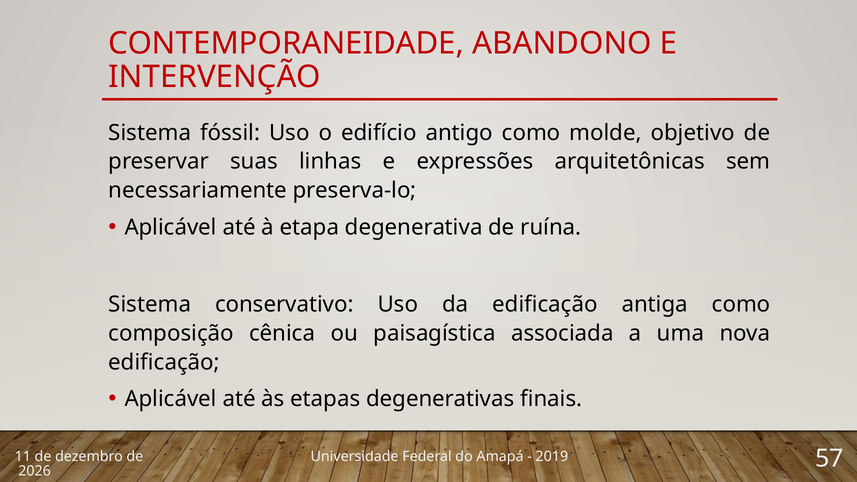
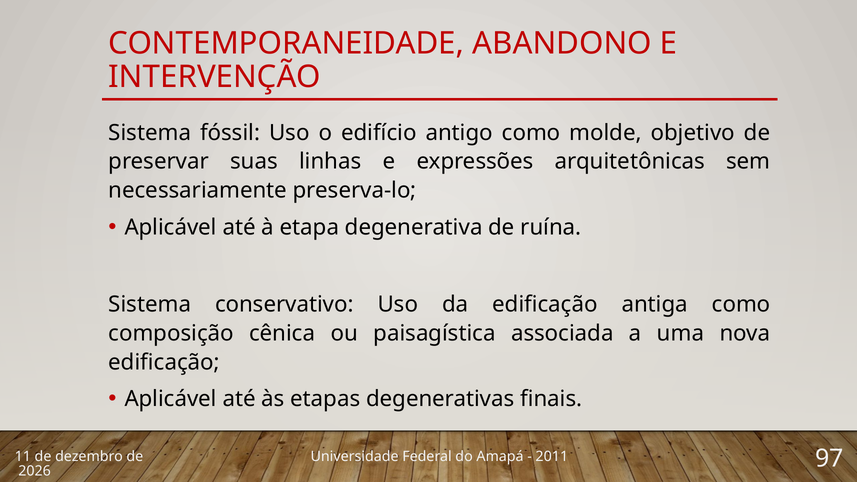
2019: 2019 -> 2011 (552, 457)
57: 57 -> 97 (829, 459)
